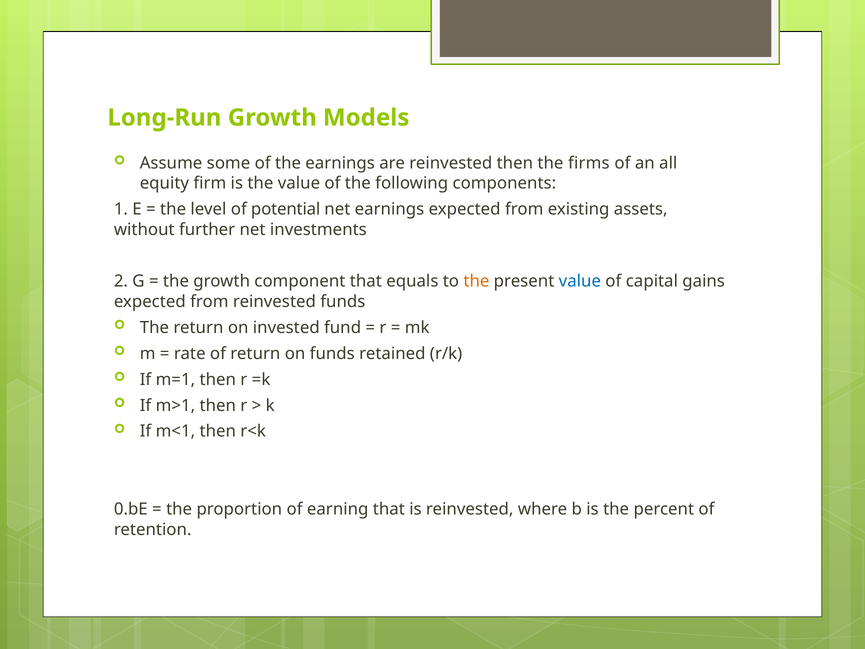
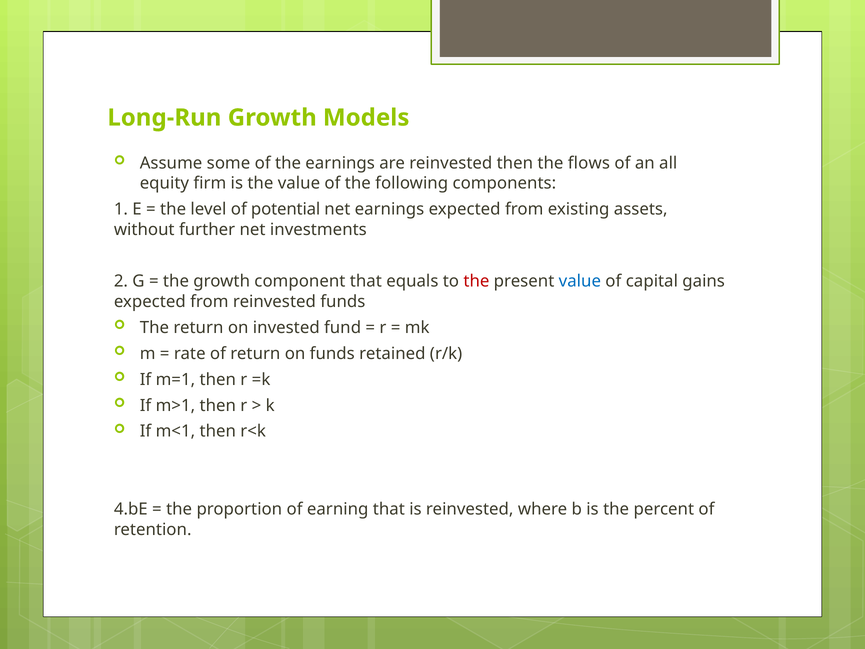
firms: firms -> flows (589, 163)
the colour: orange -> red (476, 281)
0.bE: 0.bE -> 4.bE (131, 509)
